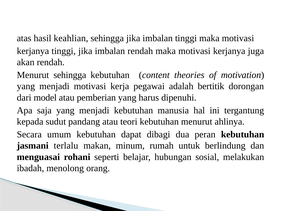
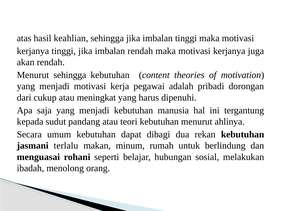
bertitik: bertitik -> pribadi (211, 86)
model: model -> cukup (45, 97)
pemberian: pemberian -> meningkat (96, 97)
peran: peran -> rekan (205, 134)
